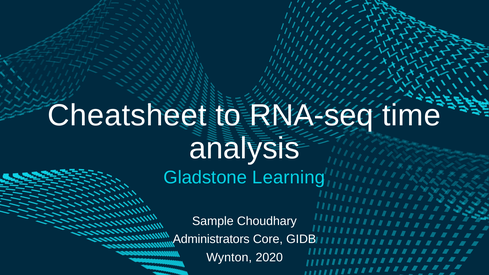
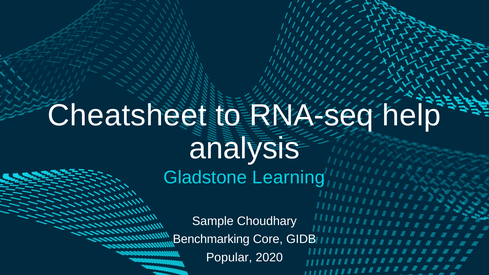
time: time -> help (411, 115)
Administrators: Administrators -> Benchmarking (211, 239)
Wynton: Wynton -> Popular (229, 258)
